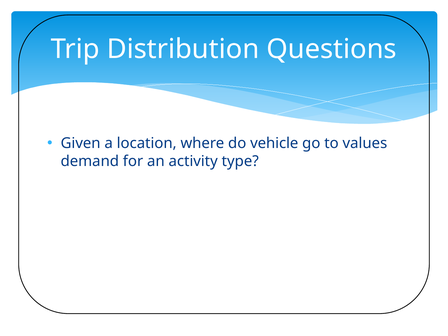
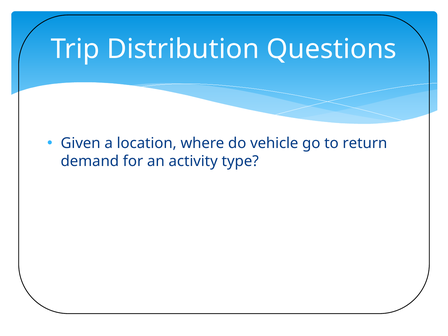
values: values -> return (365, 143)
